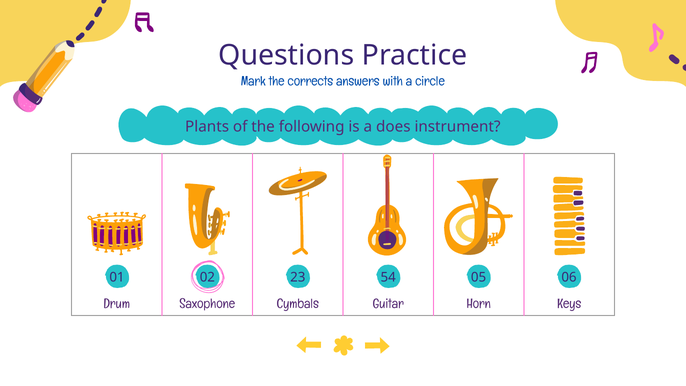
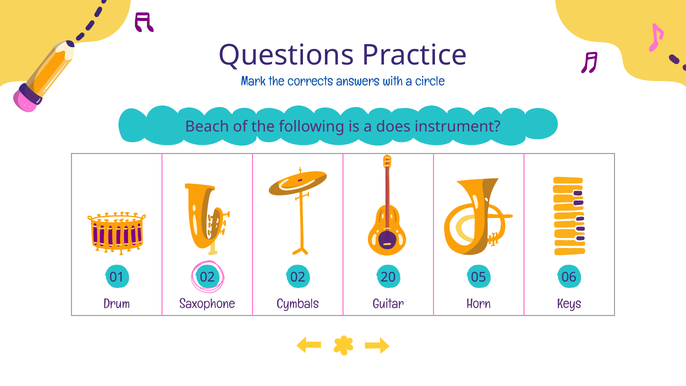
Plants: Plants -> Beach (207, 127)
01 23: 23 -> 02 (298, 277)
54: 54 -> 20 (388, 277)
